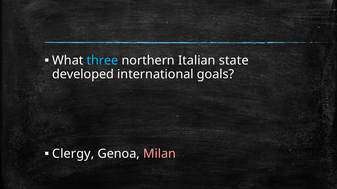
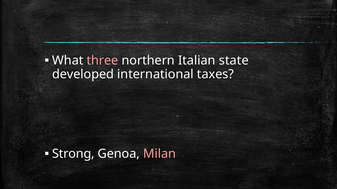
three colour: light blue -> pink (103, 61)
goals: goals -> taxes (215, 74)
Clergy: Clergy -> Strong (73, 154)
